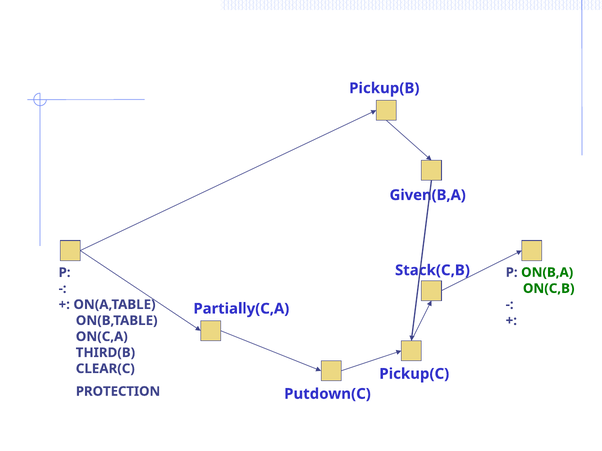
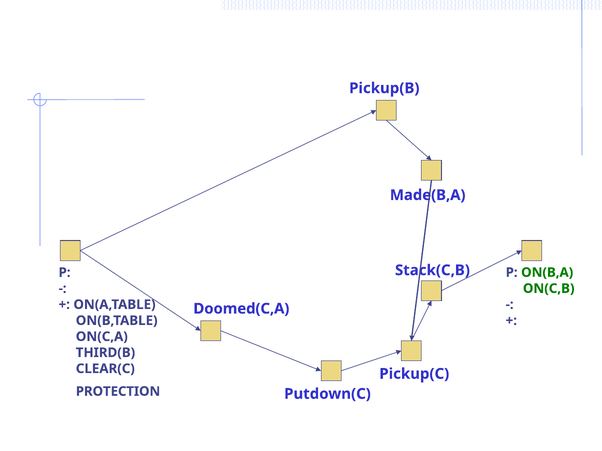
Given(B,A: Given(B,A -> Made(B,A (428, 195)
Partially(C,A: Partially(C,A -> Doomed(C,A (241, 309)
